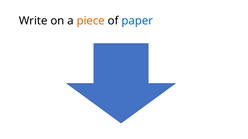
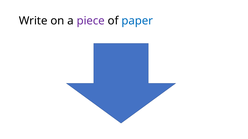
piece colour: orange -> purple (91, 21)
